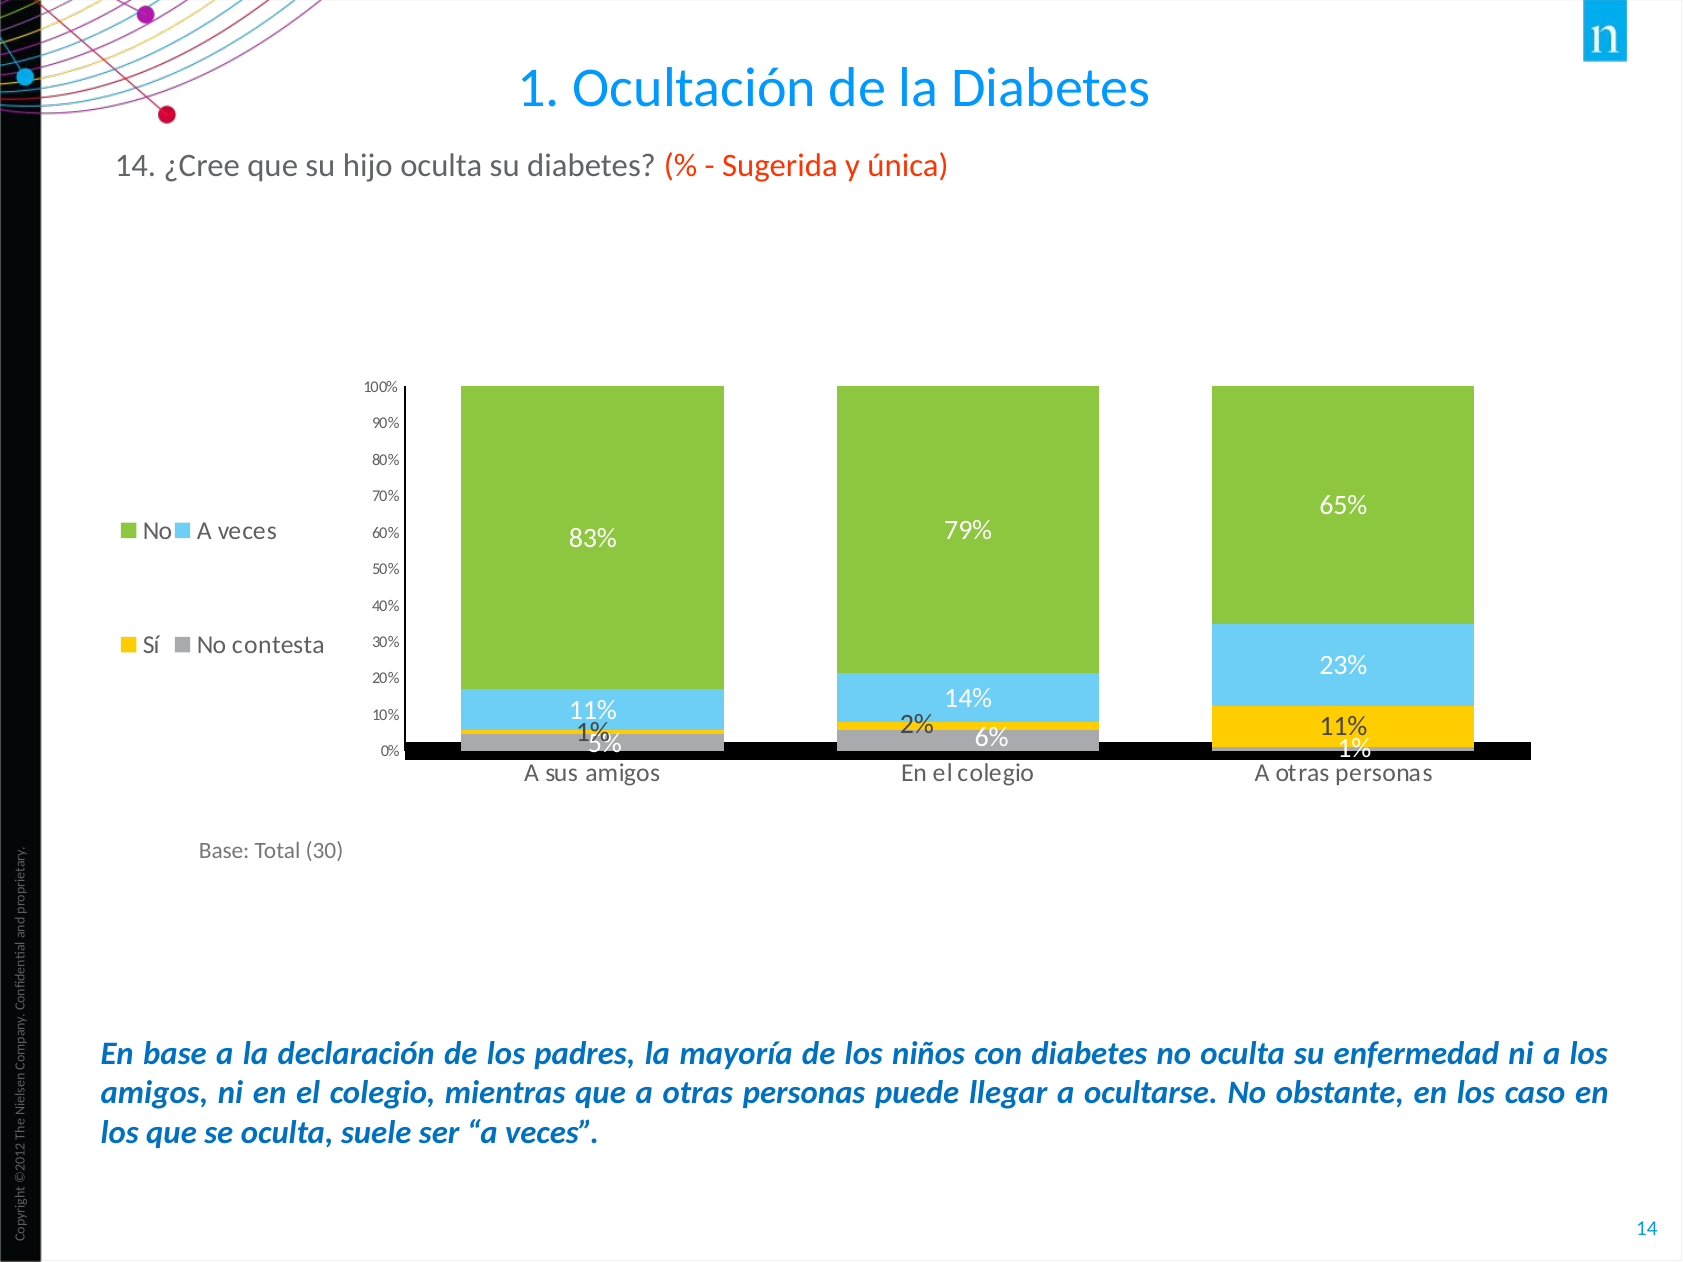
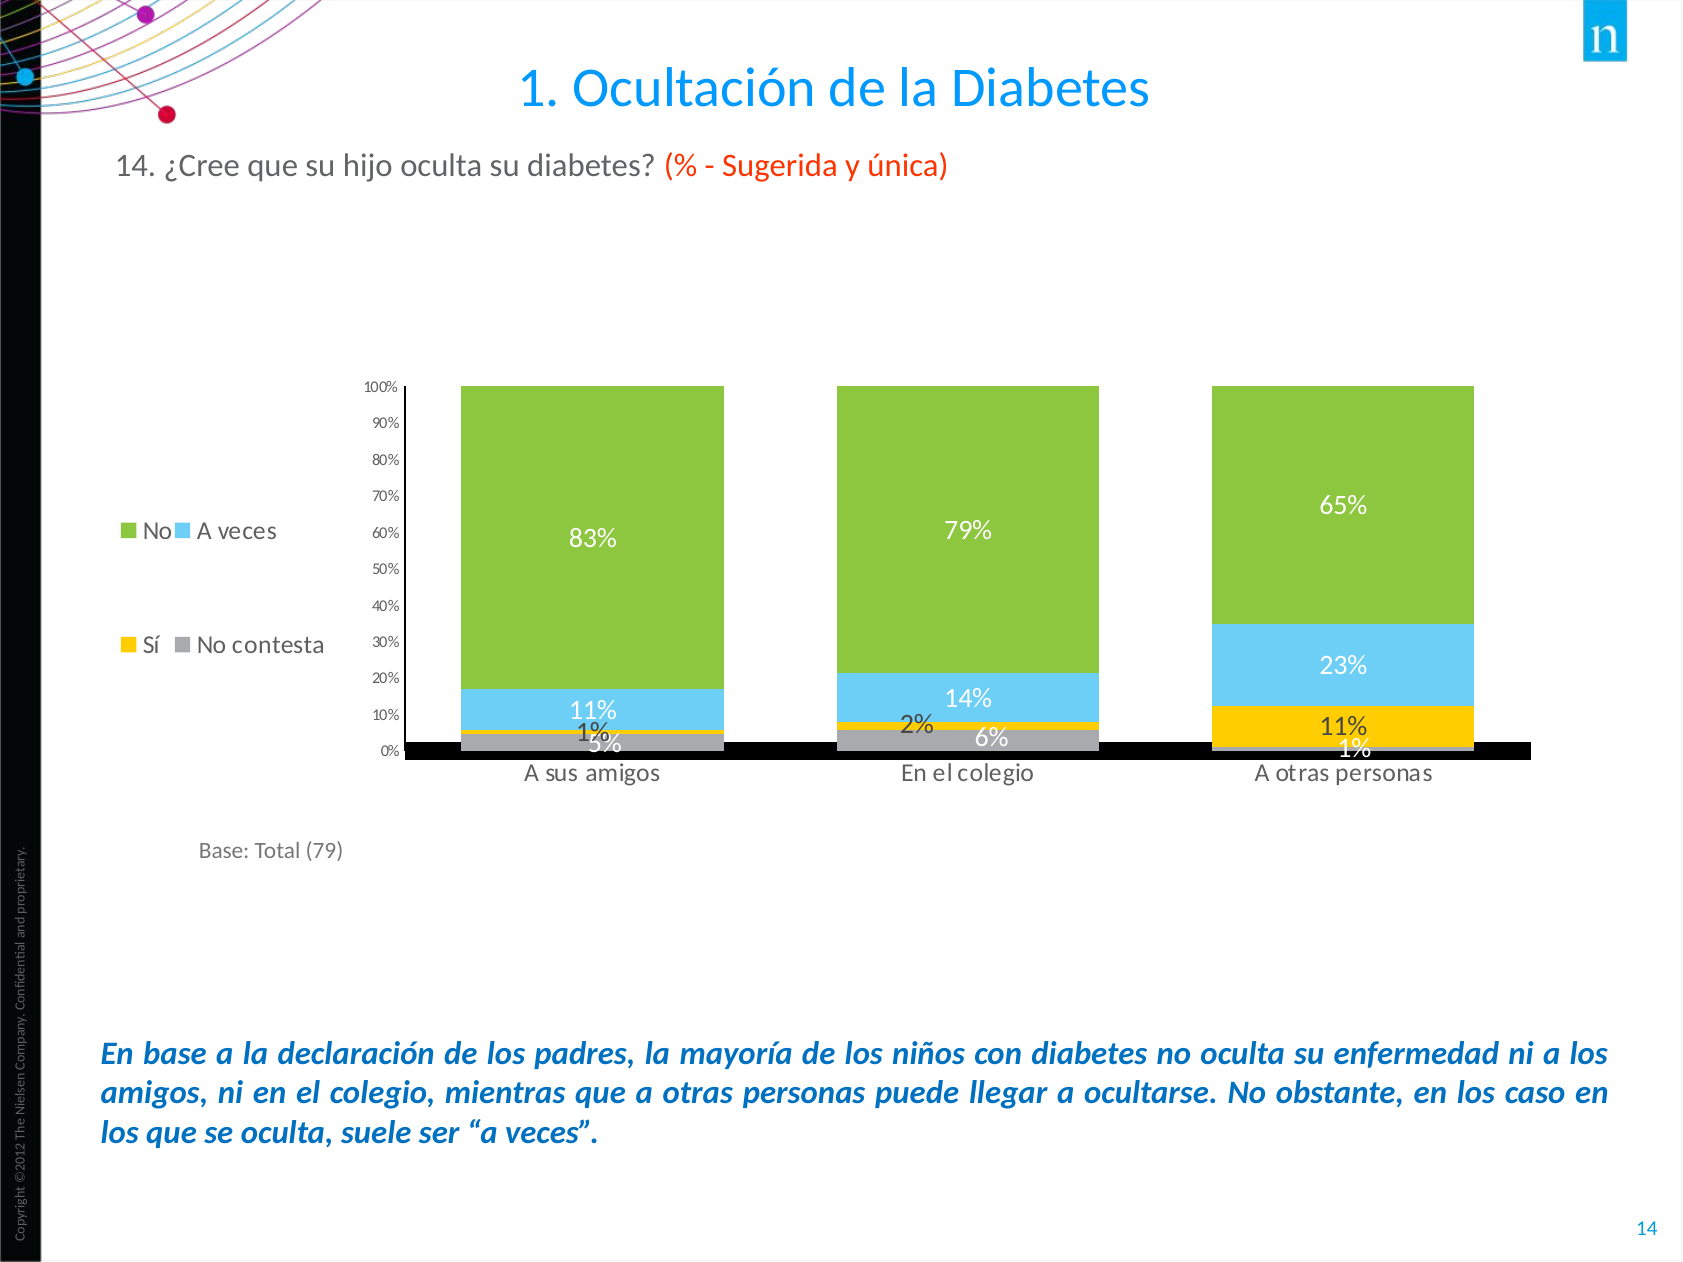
30: 30 -> 79 (324, 851)
